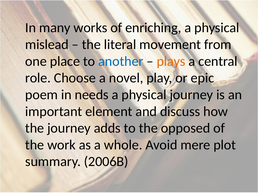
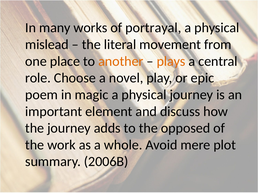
enriching: enriching -> portrayal (153, 28)
another colour: blue -> orange (121, 61)
needs: needs -> magic (92, 95)
